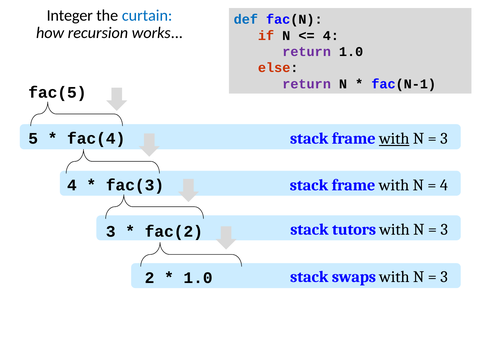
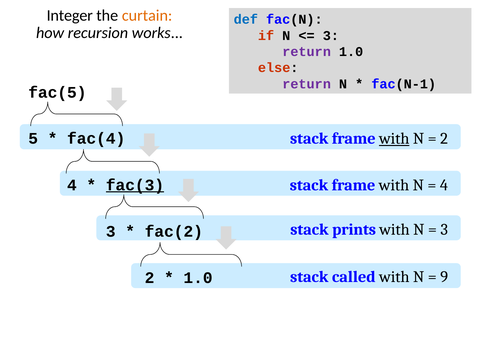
curtain colour: blue -> orange (147, 15)
4: 4 -> 3 (331, 36)
3: 3 -> 2 (444, 139)
fac(3 underline: none -> present (135, 185)
tutors: tutors -> prints (354, 230)
swaps: swaps -> called (354, 277)
3: 3 -> 9 (444, 277)
